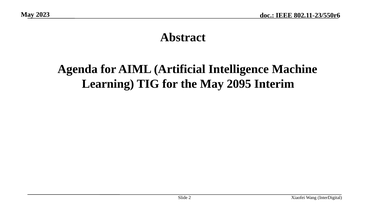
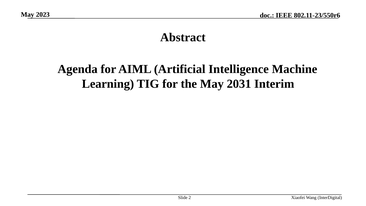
2095: 2095 -> 2031 (239, 84)
